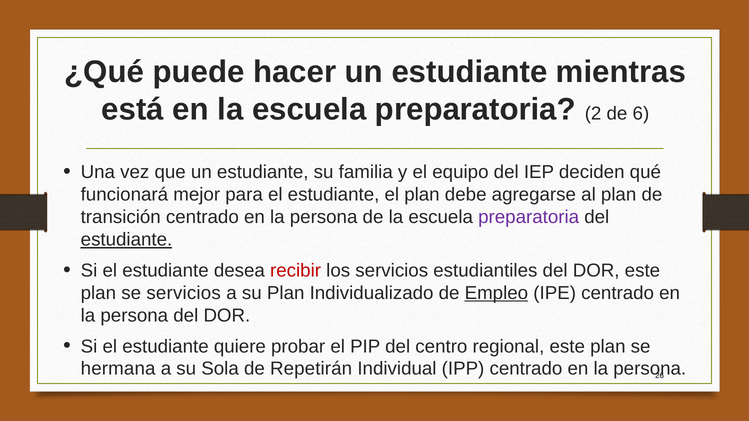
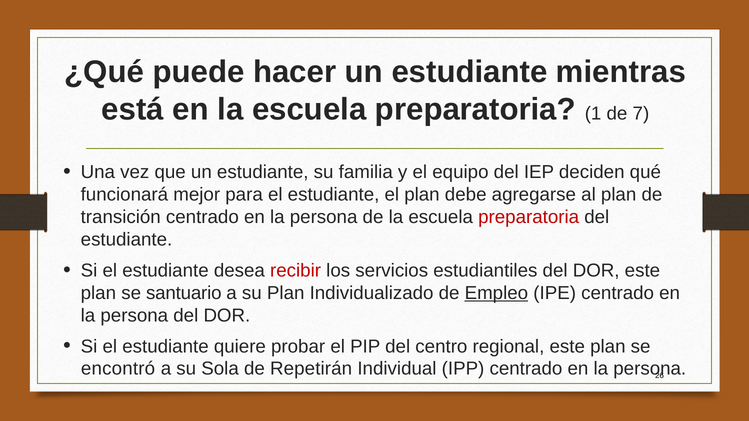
2: 2 -> 1 (593, 114)
6: 6 -> 7 (641, 114)
preparatoria colour: purple -> red (529, 217)
estudiante underline: present -> none (126, 240)
se servicios: servicios -> santuario (184, 293)
hermana: hermana -> encontró (118, 369)
